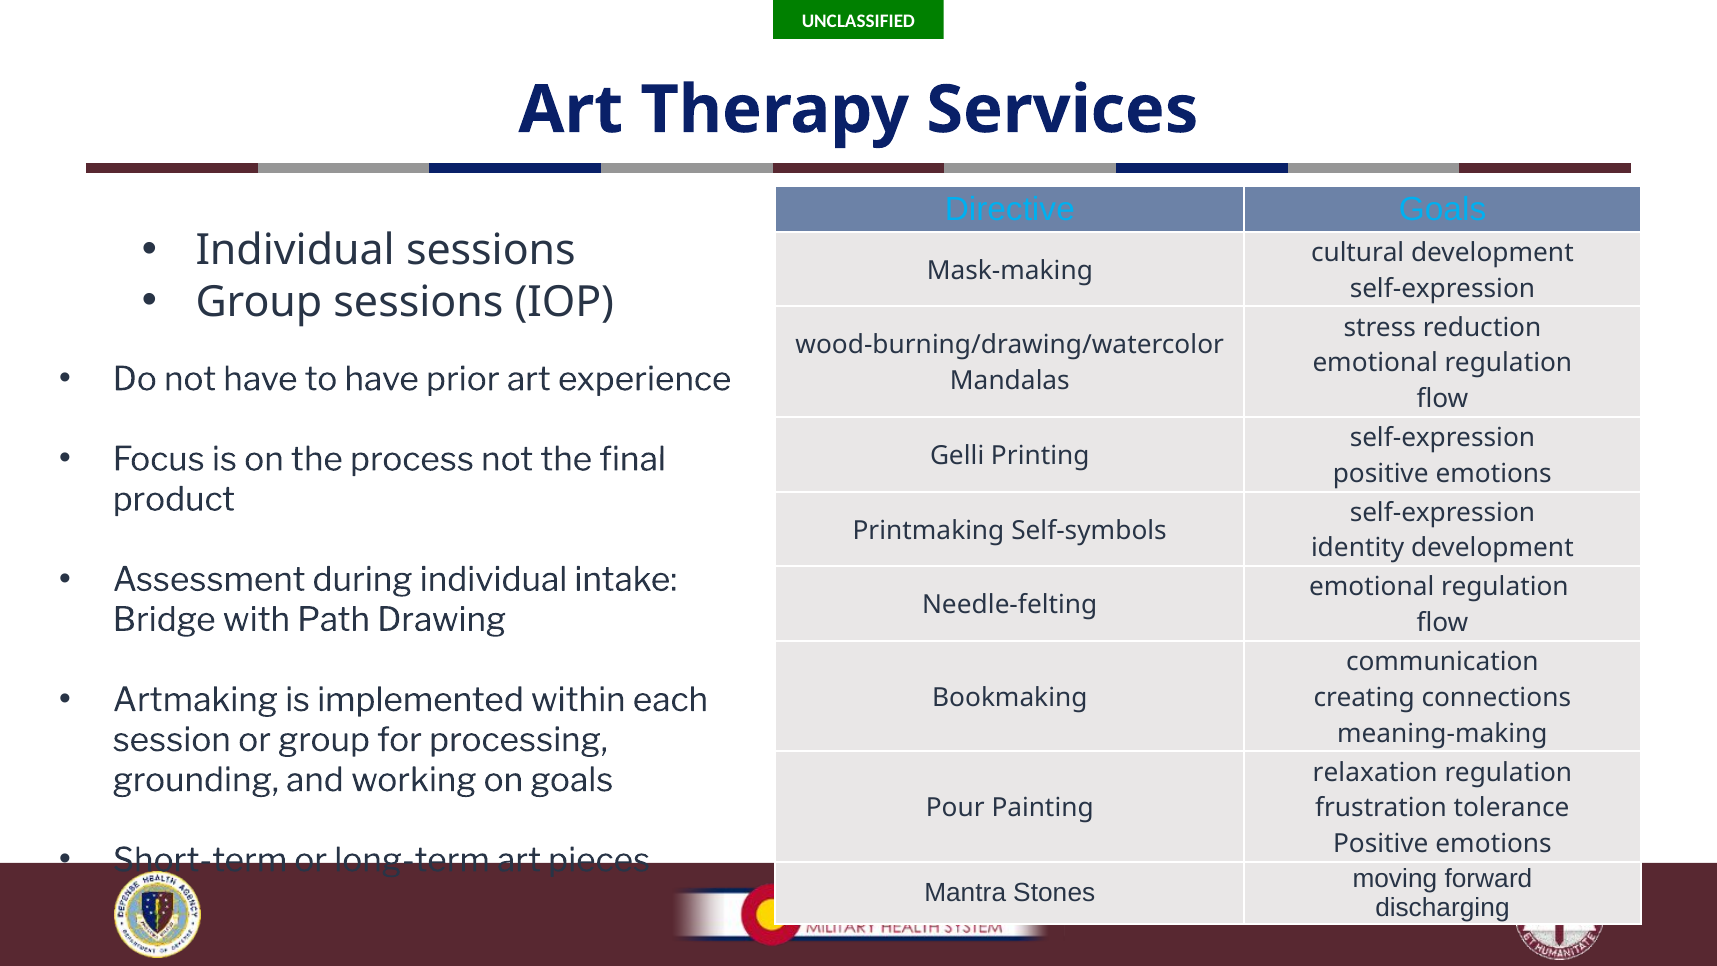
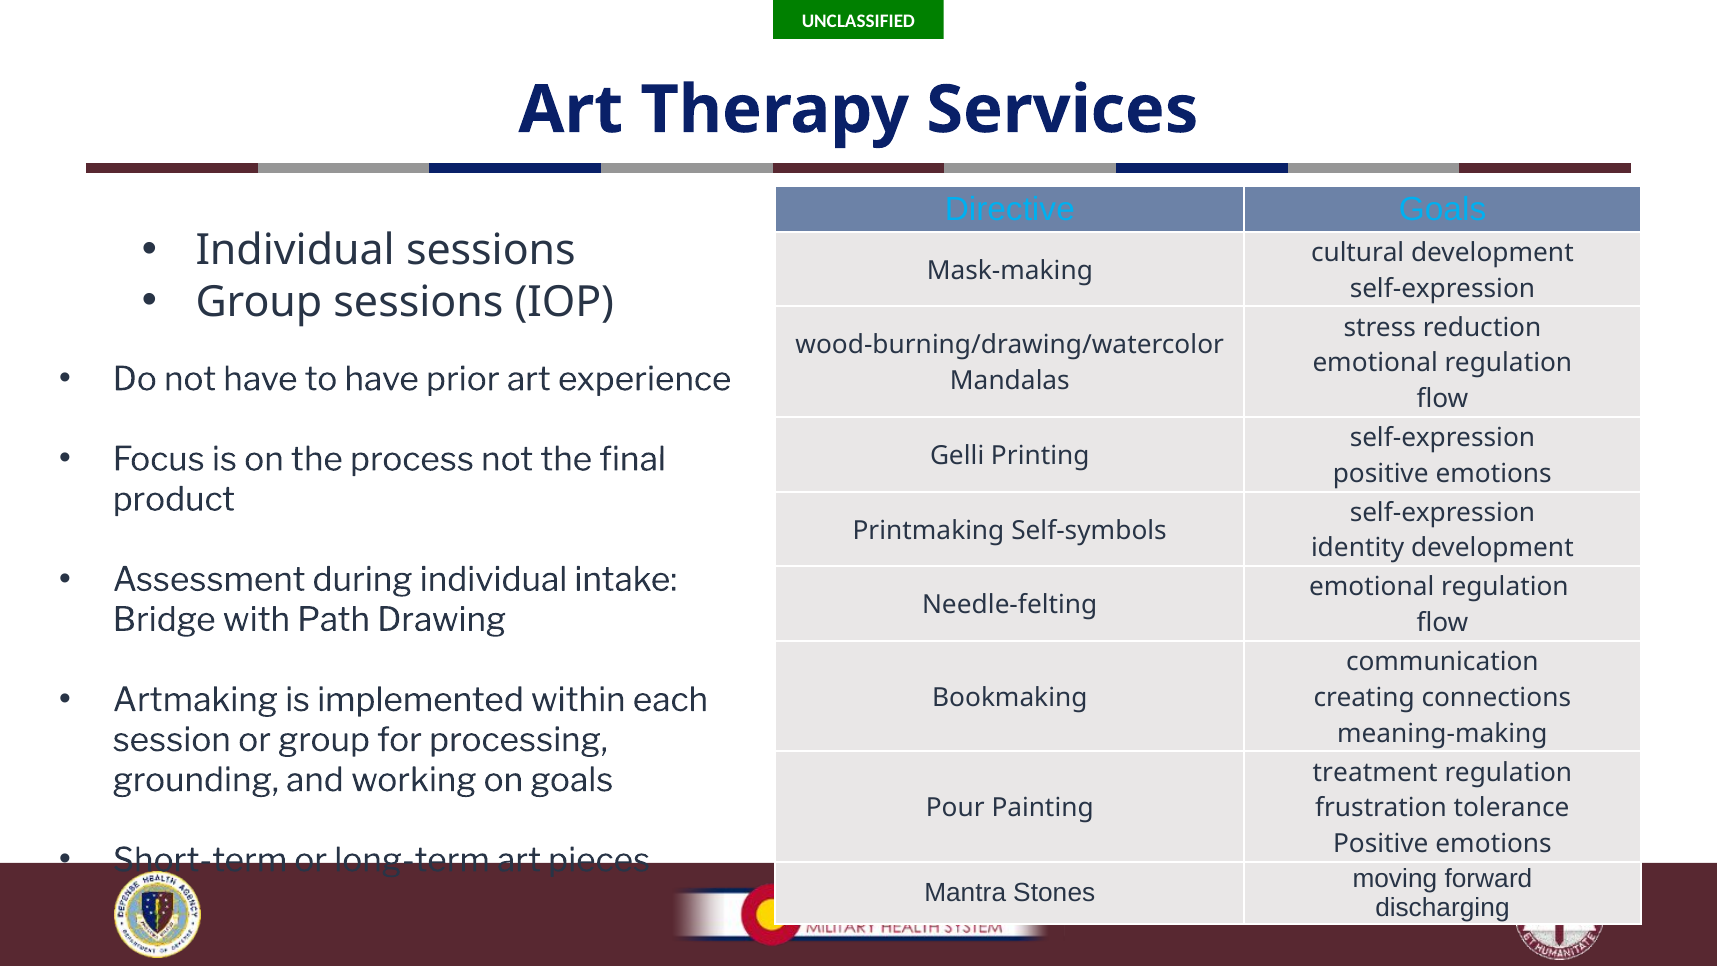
relaxation: relaxation -> treatment (1375, 772)
